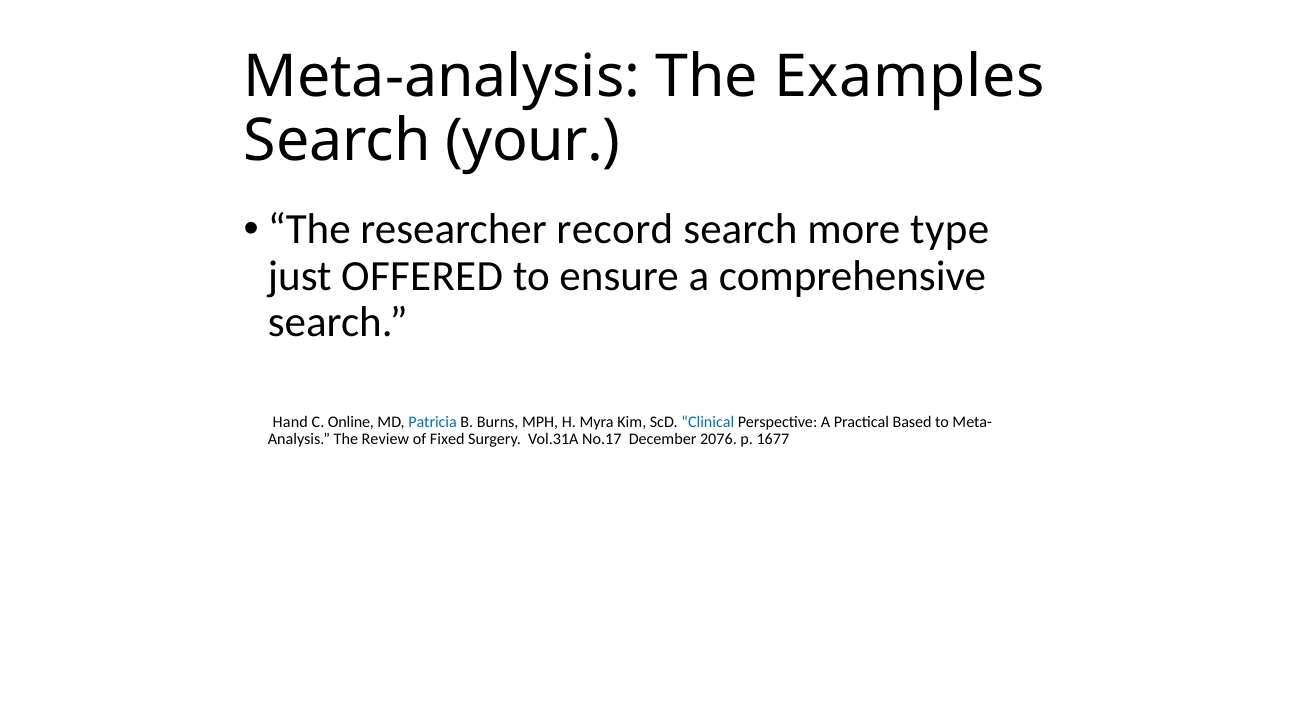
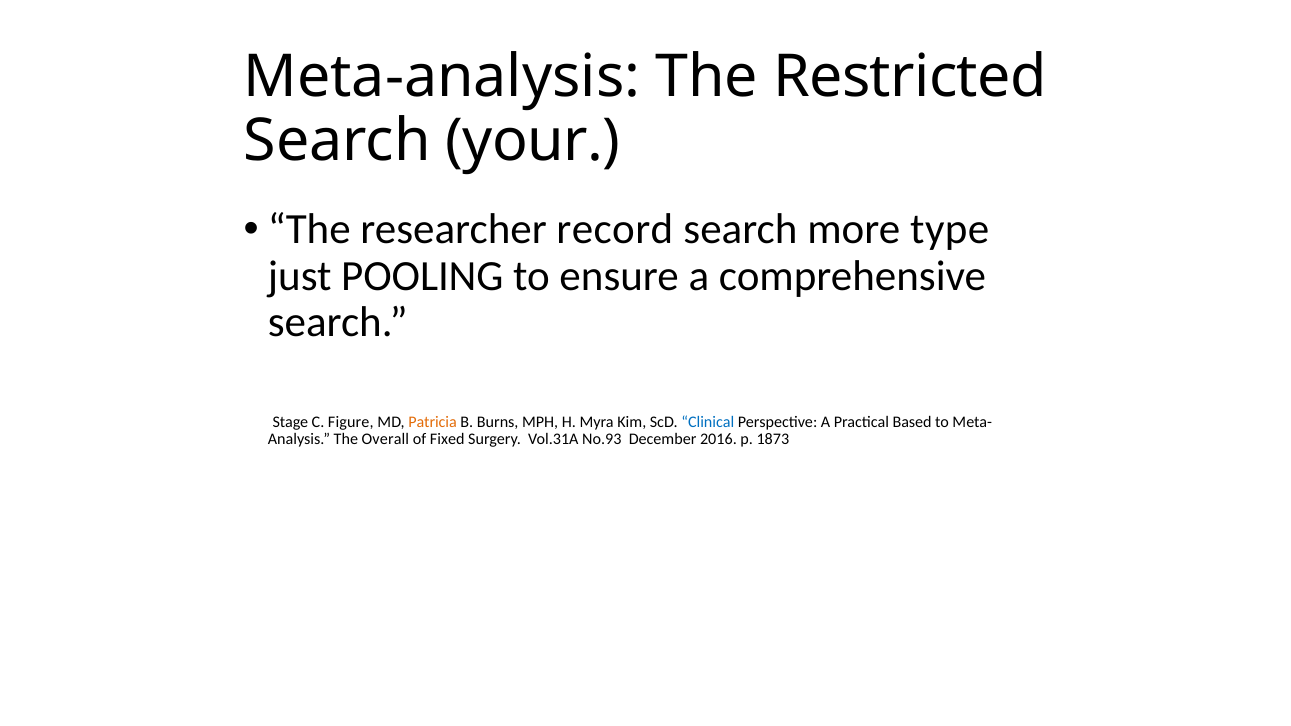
Examples: Examples -> Restricted (910, 77)
OFFERED: OFFERED -> POOLING (422, 276)
Hand: Hand -> Stage (290, 422)
Online: Online -> Figure (351, 422)
Patricia colour: blue -> orange (433, 422)
Review: Review -> Overall (385, 440)
No.17: No.17 -> No.93 (602, 440)
2076: 2076 -> 2016 (718, 440)
1677: 1677 -> 1873 (773, 440)
